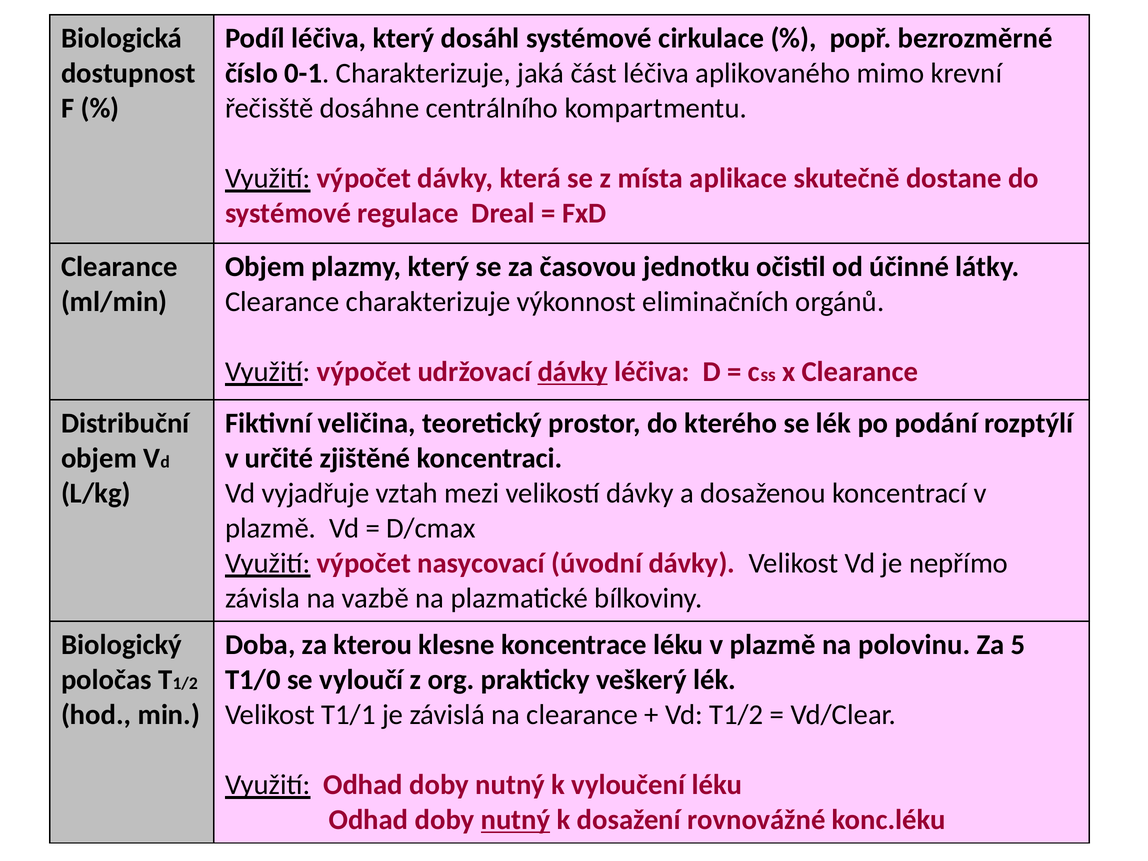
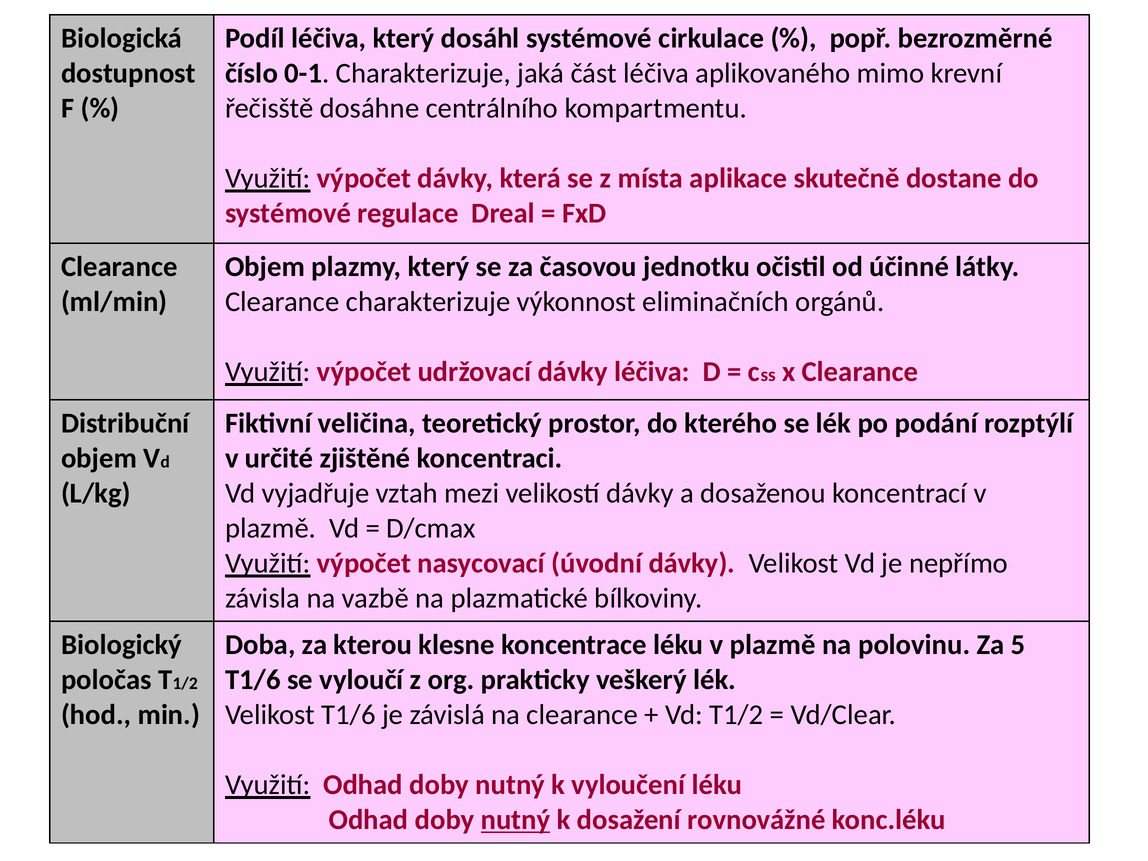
dávky underline: present -> none (573, 372)
T1/0: T1/0 -> T1/6 (253, 680)
Velikost T1/1: T1/1 -> T1/6 (349, 715)
